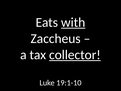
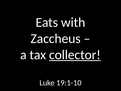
with underline: present -> none (73, 22)
